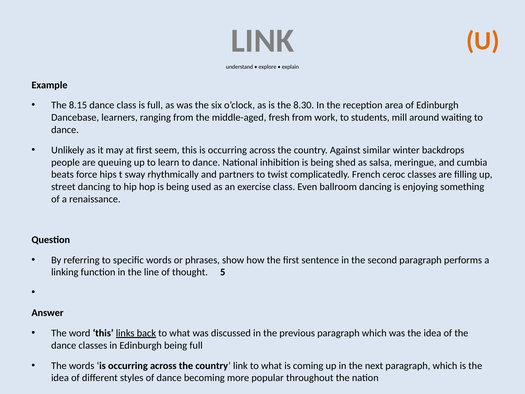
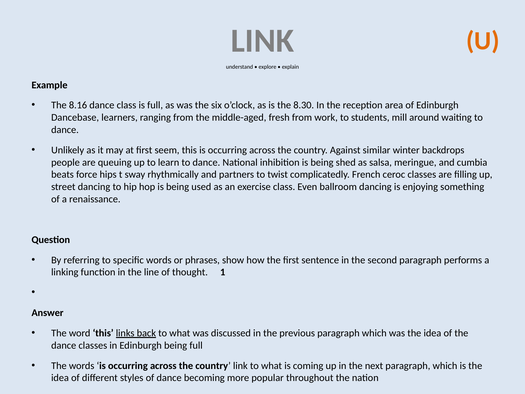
8.15: 8.15 -> 8.16 (78, 105)
5: 5 -> 1 (223, 272)
